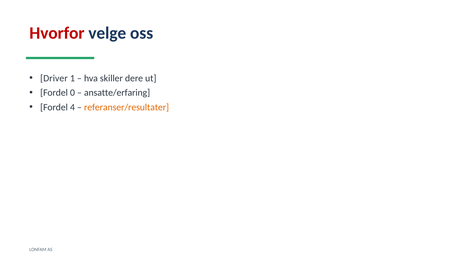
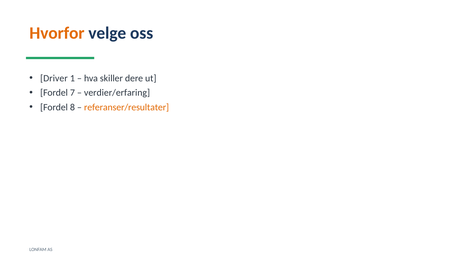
Hvorfor colour: red -> orange (57, 33)
0: 0 -> 7 (72, 93)
ansatte/erfaring: ansatte/erfaring -> verdier/erfaring (117, 93)
4: 4 -> 8 (72, 107)
